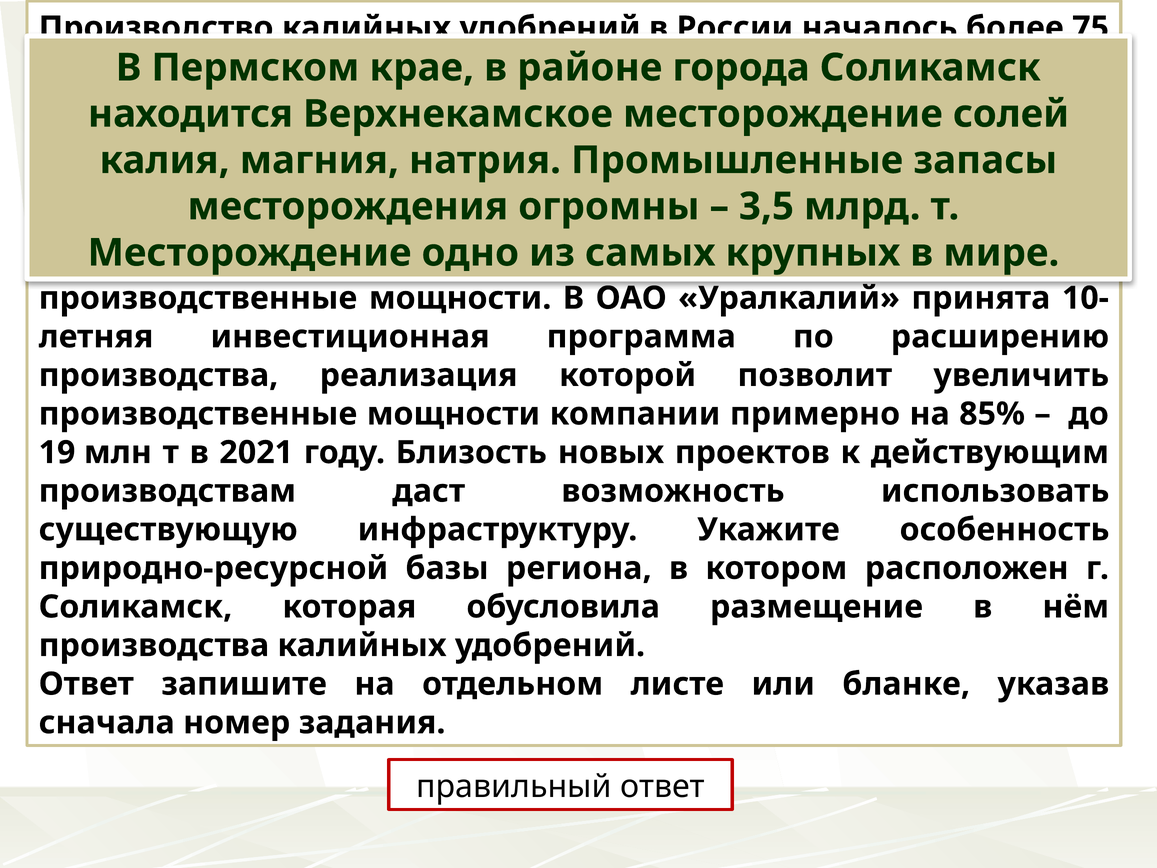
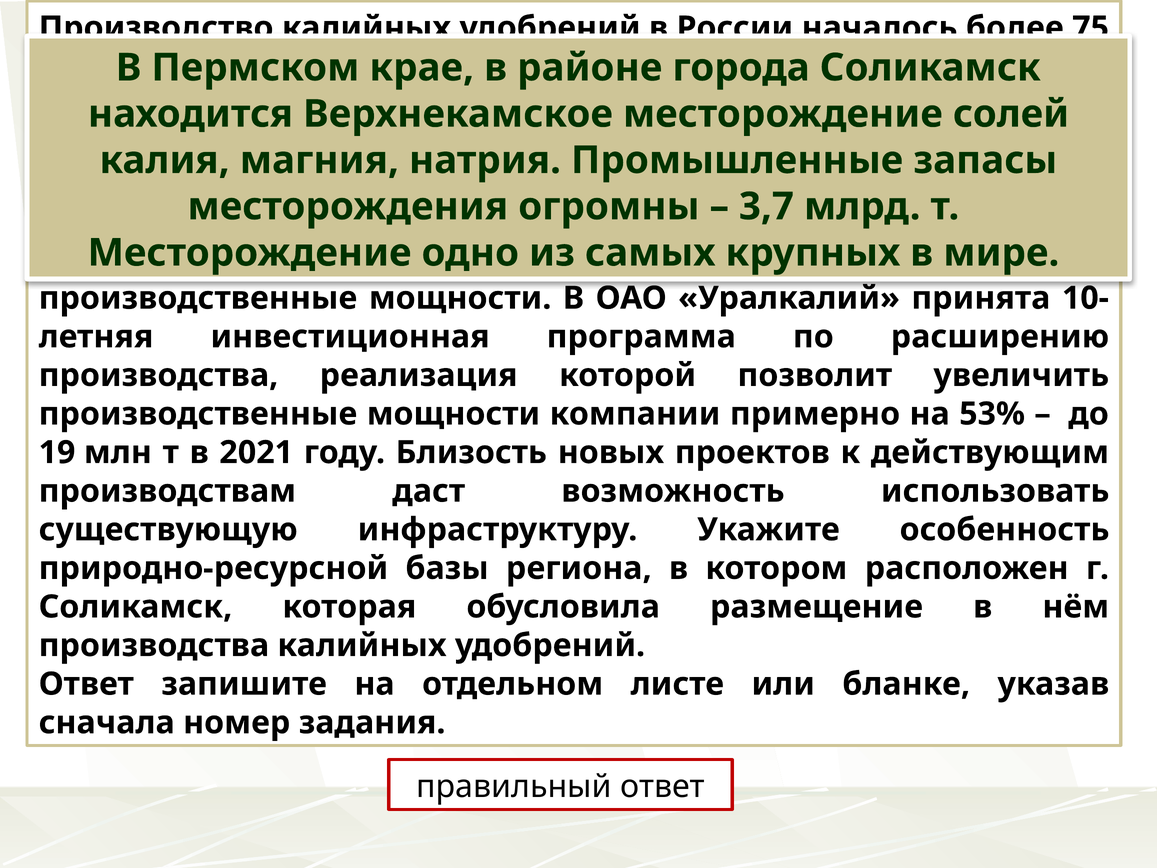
3,5: 3,5 -> 3,7 (766, 207)
85%: 85% -> 53% (992, 414)
